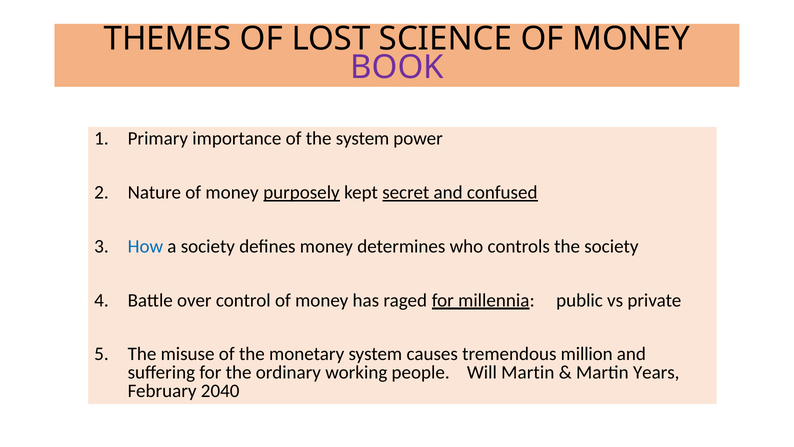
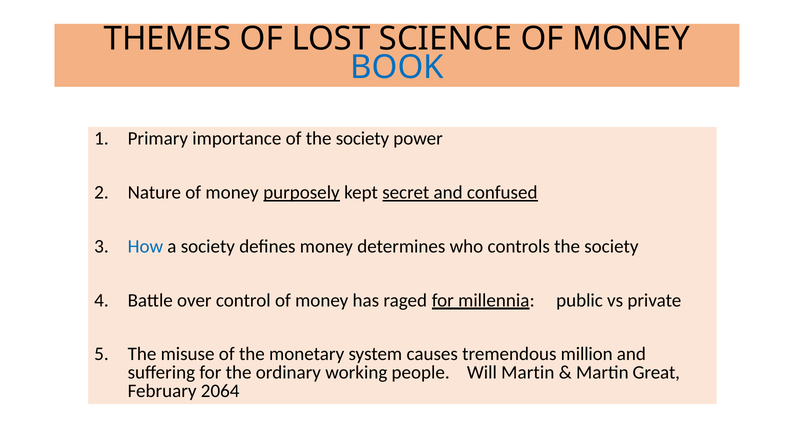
BOOK colour: purple -> blue (397, 67)
of the system: system -> society (362, 138)
Years: Years -> Great (656, 372)
2040: 2040 -> 2064 (220, 391)
